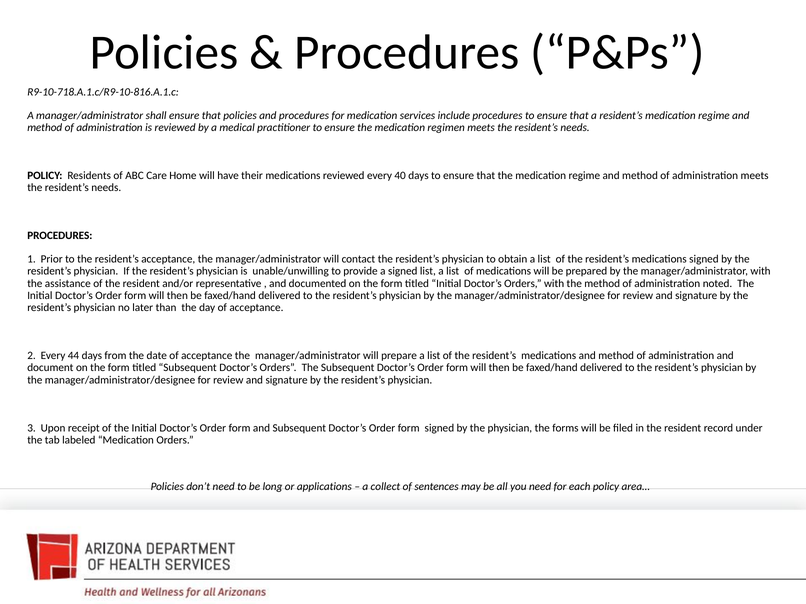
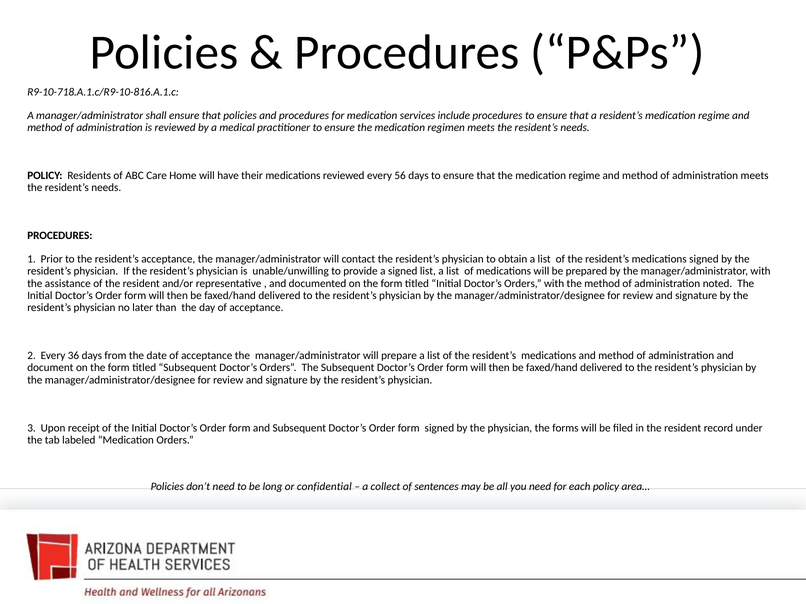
40: 40 -> 56 (400, 176)
44: 44 -> 36 (73, 356)
applications: applications -> confidential (324, 487)
